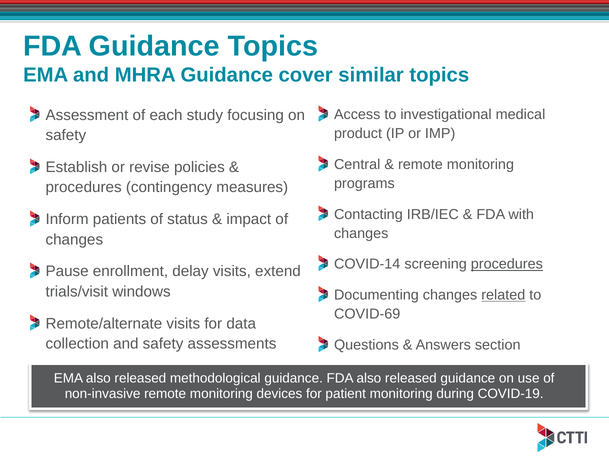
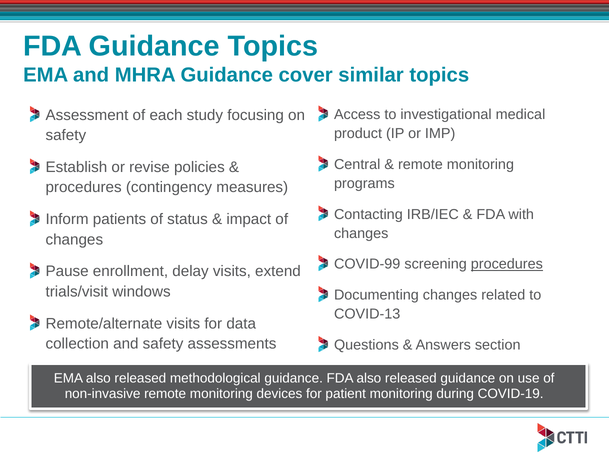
COVID-14: COVID-14 -> COVID-99 (367, 264)
related underline: present -> none (503, 295)
COVID-69: COVID-69 -> COVID-13 (367, 314)
